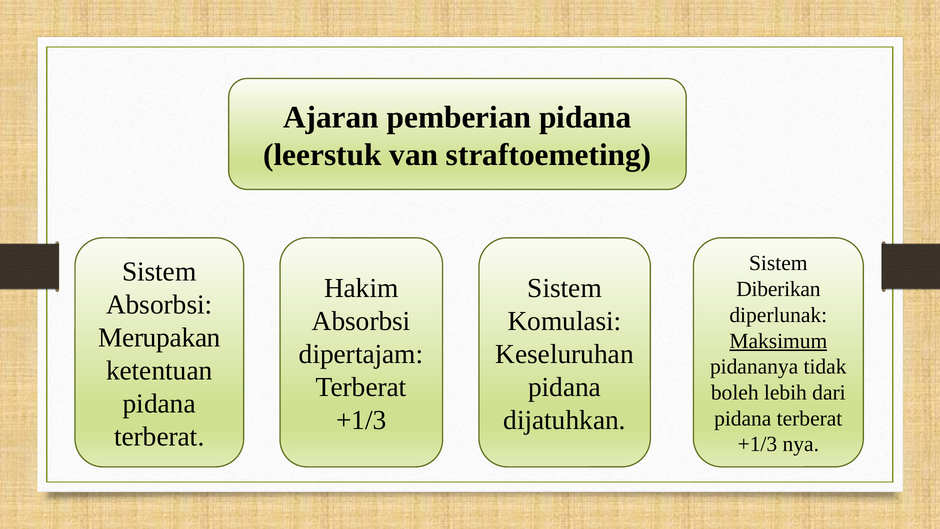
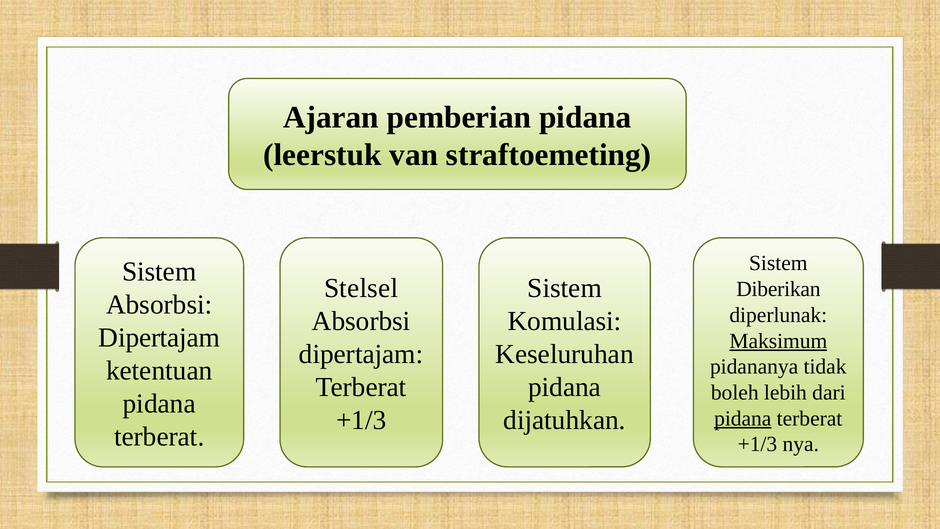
Hakim: Hakim -> Stelsel (361, 288)
Merupakan: Merupakan -> Dipertajam (159, 338)
pidana underline: none -> present (743, 418)
